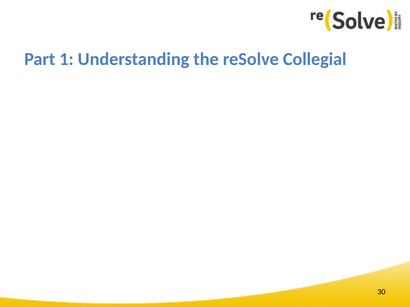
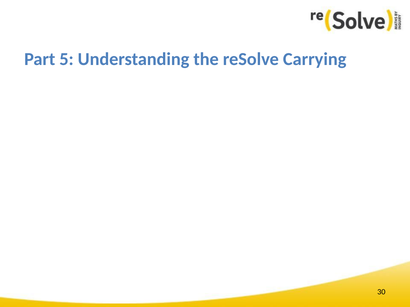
1: 1 -> 5 (67, 59)
Collegial: Collegial -> Carrying (315, 59)
